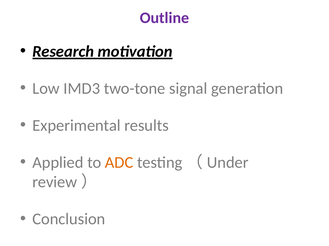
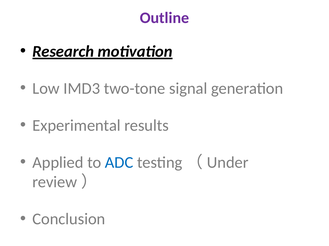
ADC colour: orange -> blue (119, 163)
